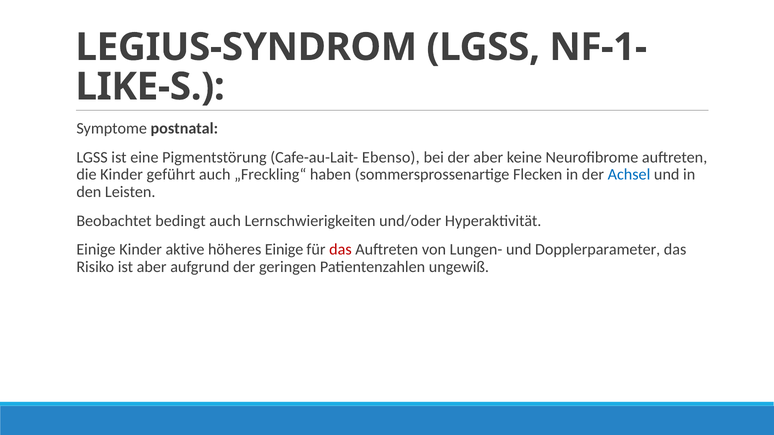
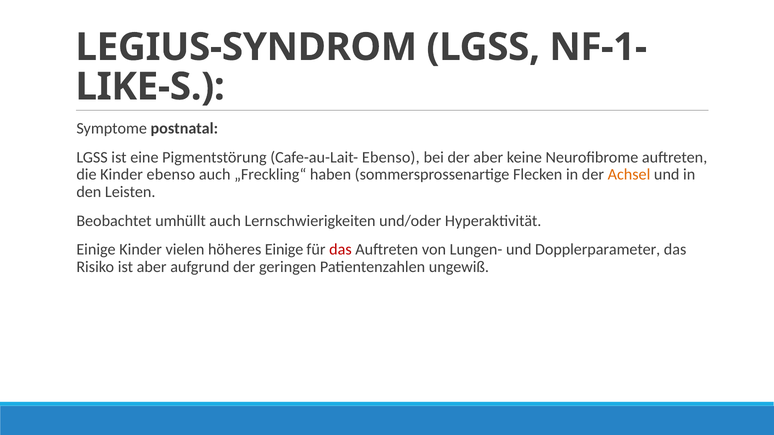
Kinder geführt: geführt -> ebenso (171, 175)
Achsel colour: blue -> orange (629, 175)
bedingt: bedingt -> umhüllt (181, 221)
aktive: aktive -> vielen (185, 250)
